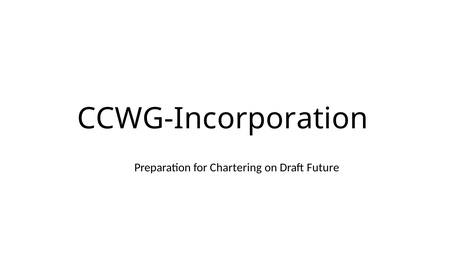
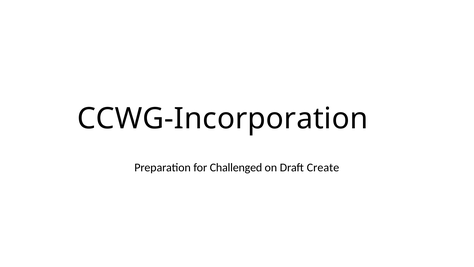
Chartering: Chartering -> Challenged (236, 167)
Future: Future -> Create (323, 167)
